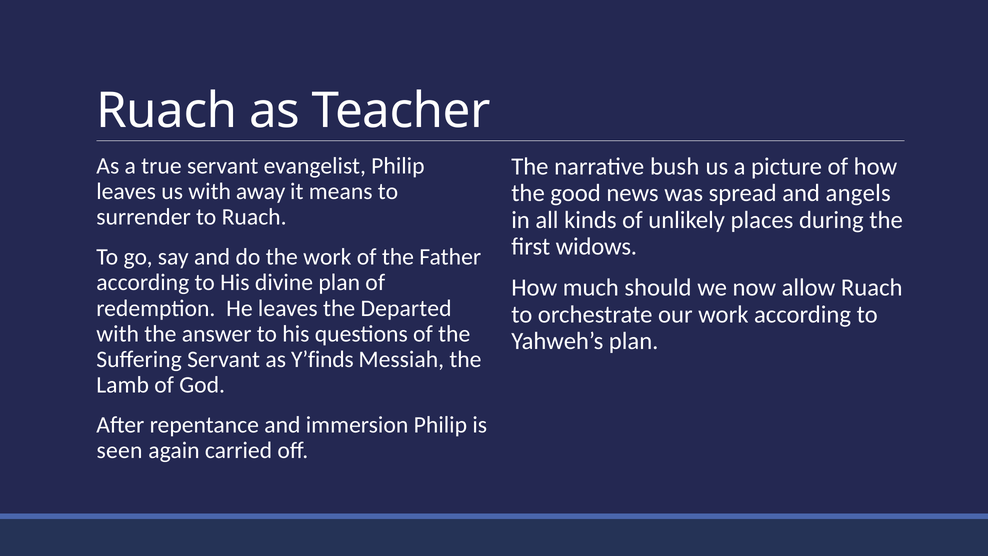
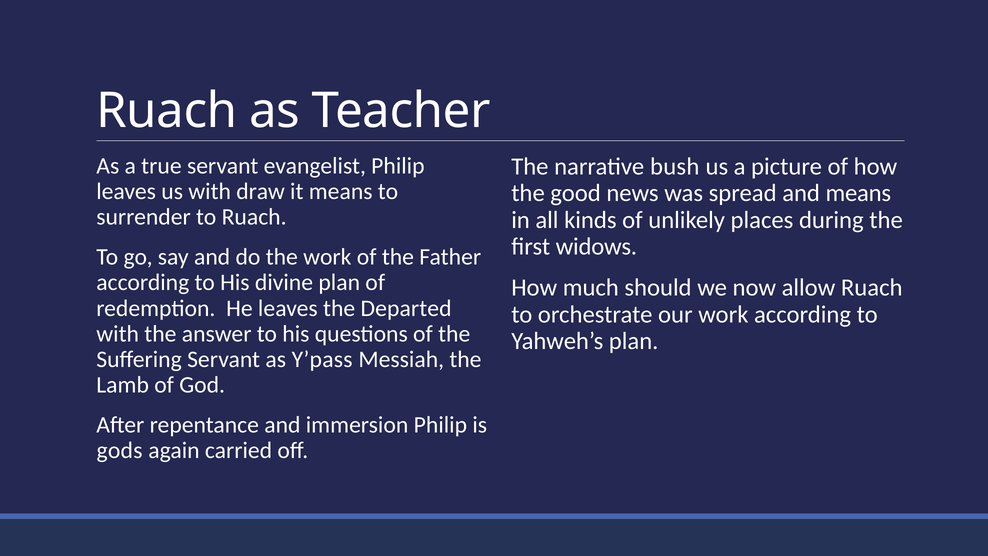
away: away -> draw (261, 191)
and angels: angels -> means (858, 193)
Y’finds: Y’finds -> Y’pass (322, 359)
seen: seen -> gods (120, 450)
